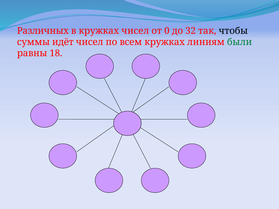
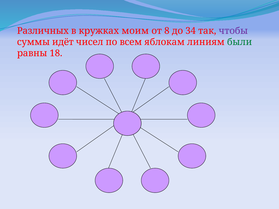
кружках чисел: чисел -> моим (135, 31)
0: 0 -> 8 (167, 31)
32: 32 -> 34 (191, 31)
чтобы colour: black -> purple (233, 31)
всем кружках: кружках -> яблокам (165, 42)
